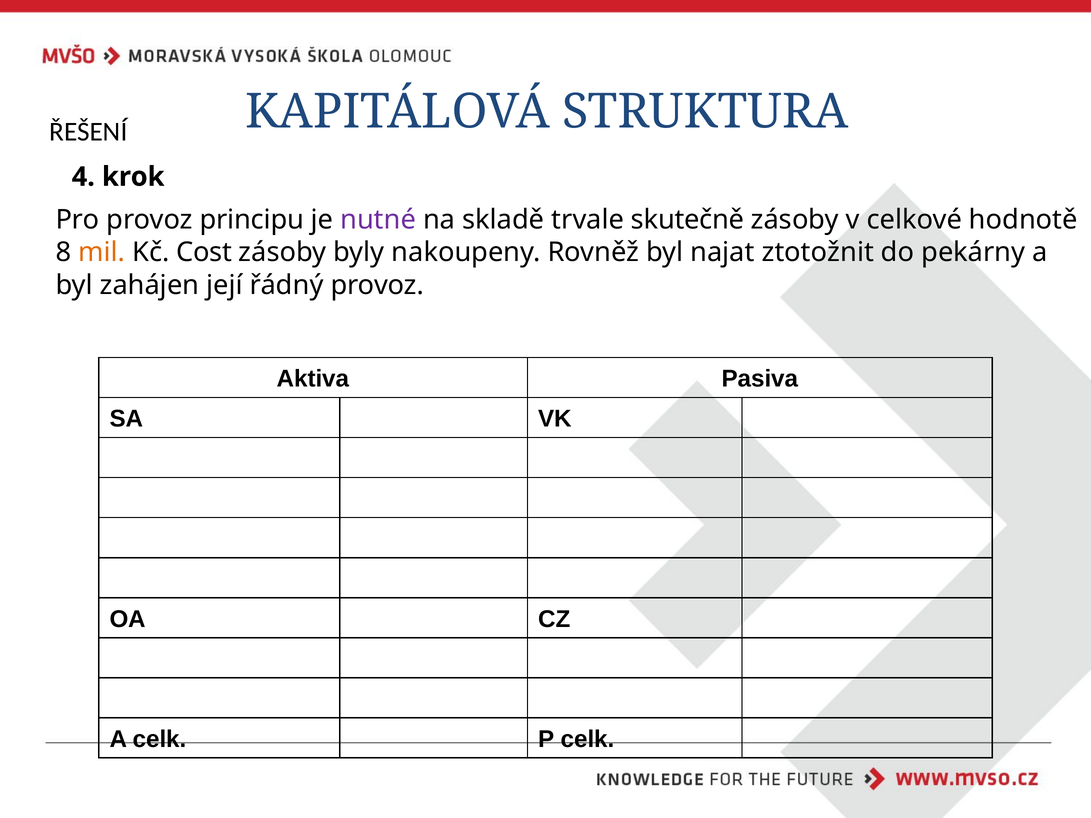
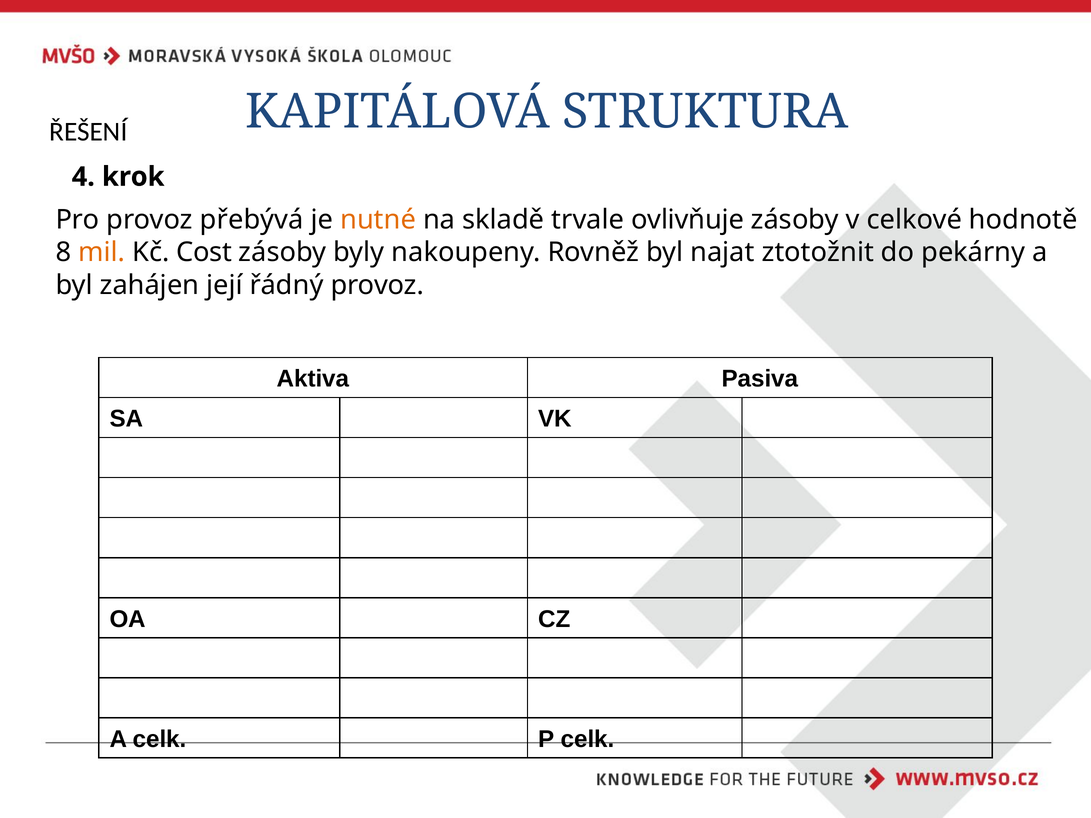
principu: principu -> přebývá (252, 220)
nutné colour: purple -> orange (378, 220)
skutečně: skutečně -> ovlivňuje (688, 220)
